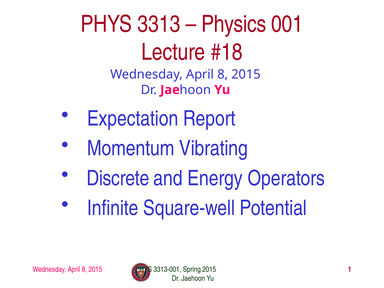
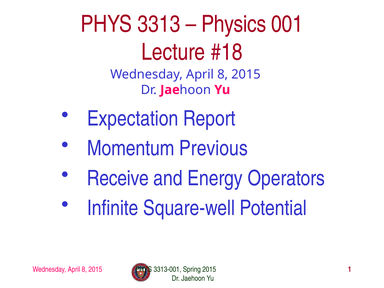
Vibrating: Vibrating -> Previous (214, 148)
Discrete: Discrete -> Receive (118, 178)
